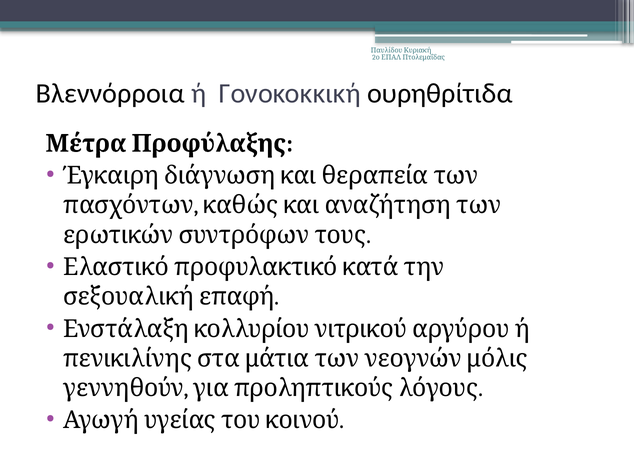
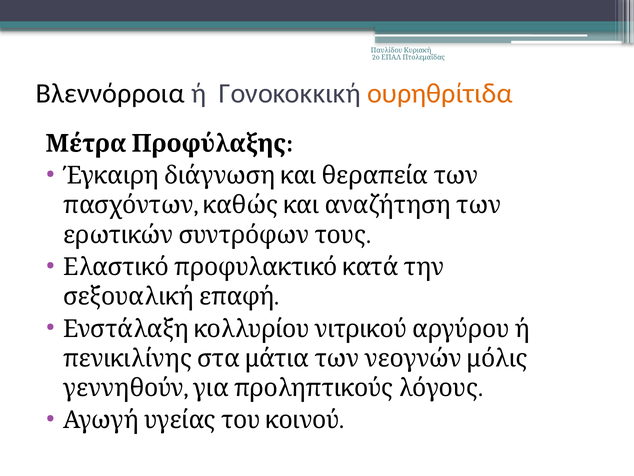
ουρηθρίτιδα colour: black -> orange (440, 93)
